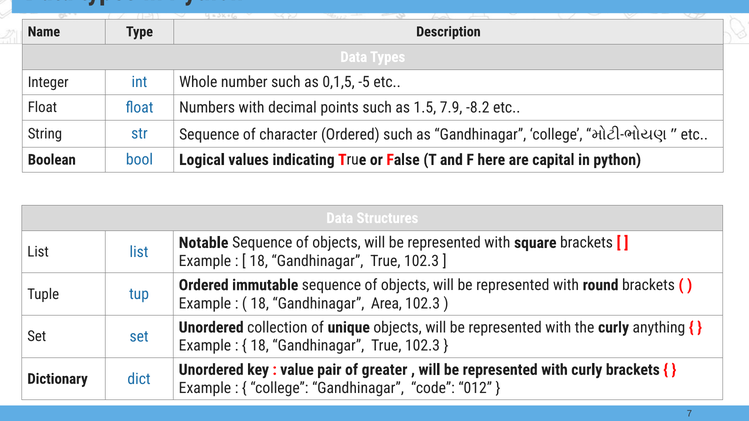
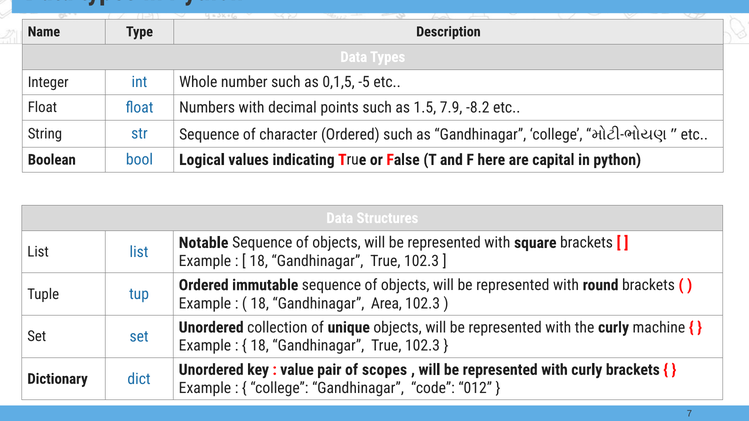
anything: anything -> machine (659, 328)
greater: greater -> scopes (385, 370)
